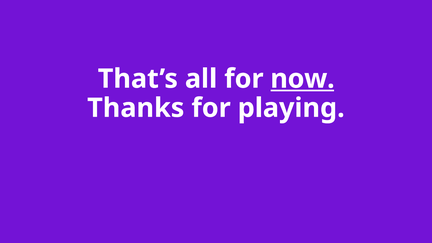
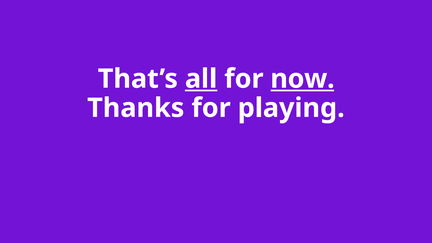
all underline: none -> present (201, 79)
